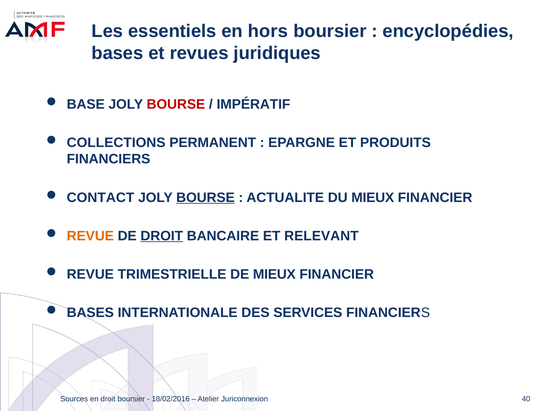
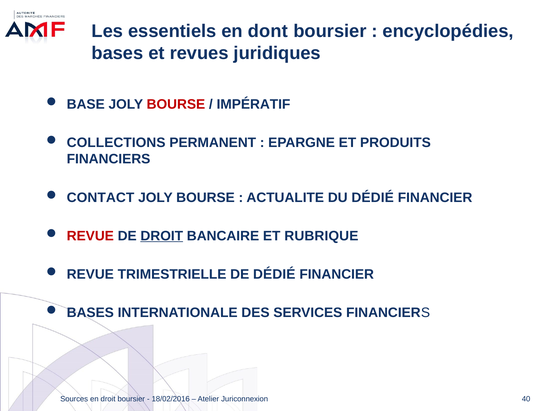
hors: hors -> dont (268, 31)
BOURSE underline: present -> none (206, 197)
DU MIEUX: MIEUX -> DÉDIÉ (373, 197)
REVUE colour: orange -> red (90, 236)
RELEVANT: RELEVANT -> RUBRIQUE (321, 236)
DE MIEUX: MIEUX -> DÉDIÉ (274, 274)
